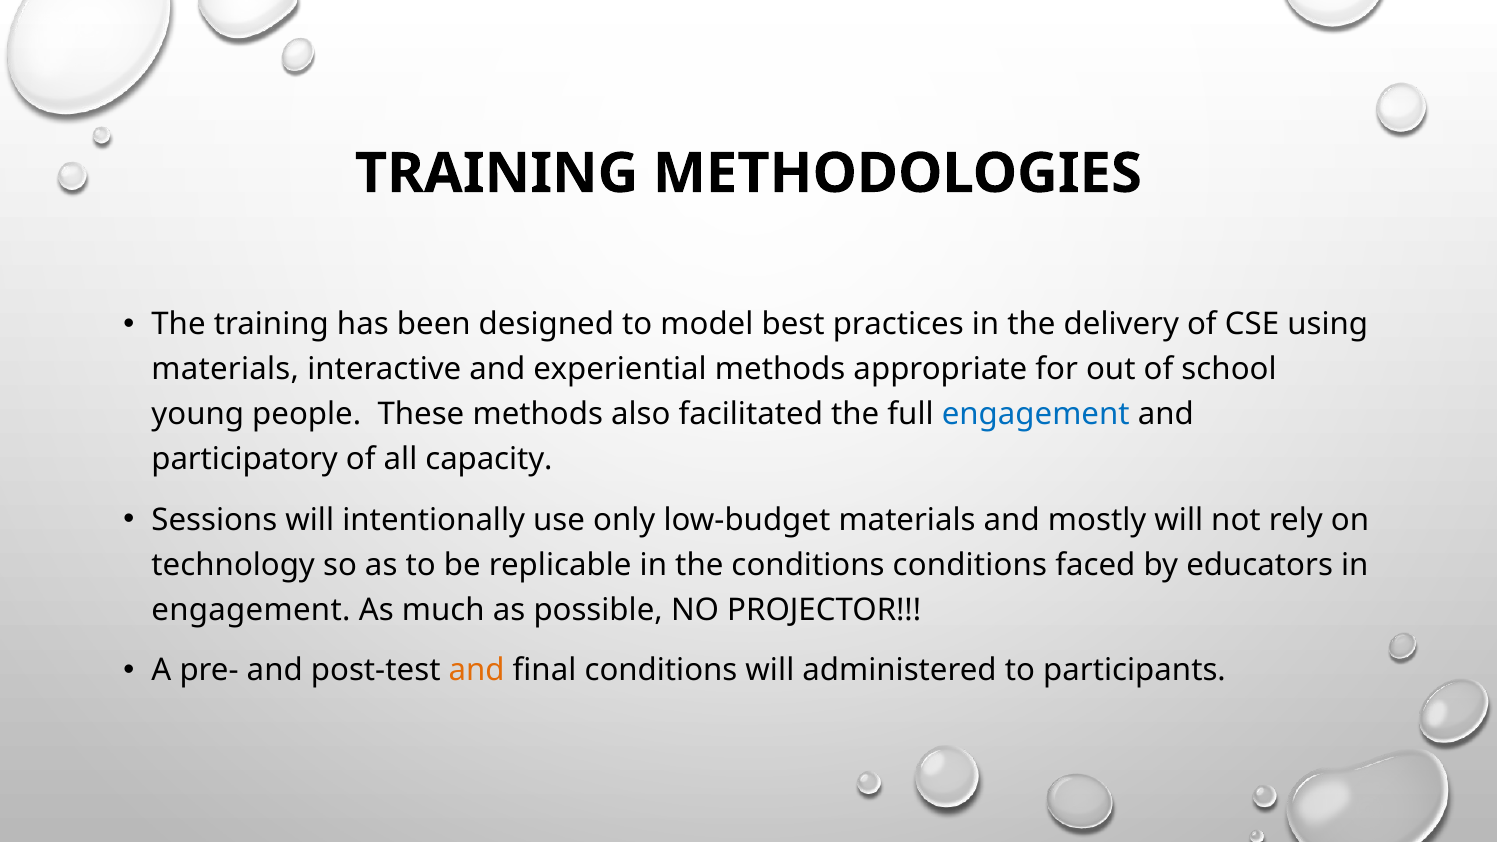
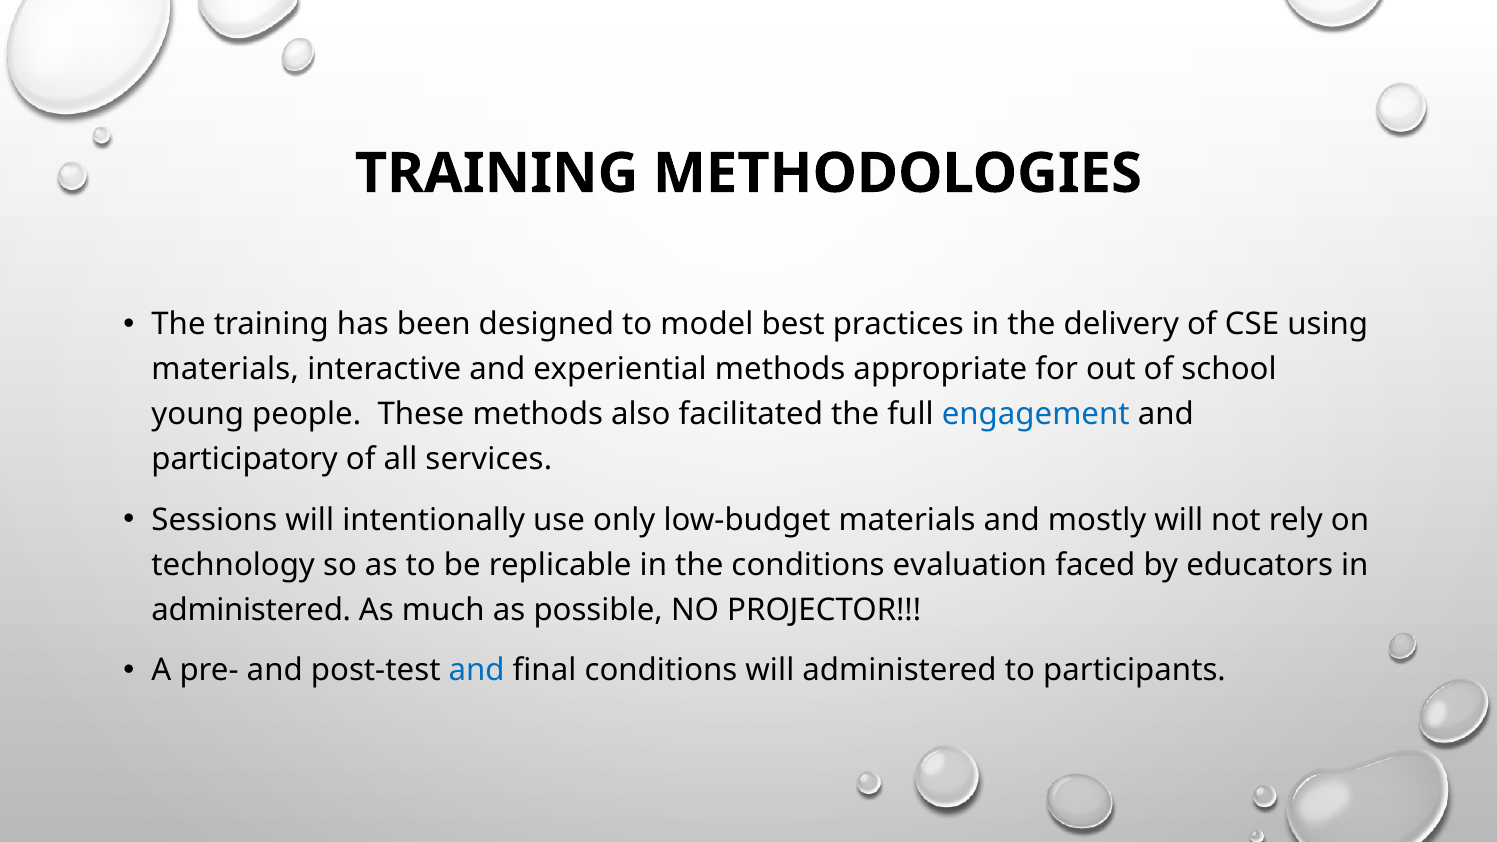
capacity: capacity -> services (489, 460)
conditions conditions: conditions -> evaluation (970, 565)
engagement: engagement -> administered (251, 610)
and colour: orange -> blue (477, 671)
